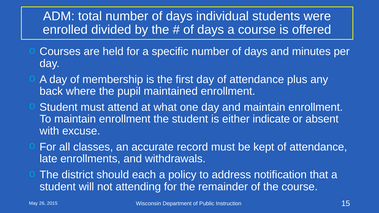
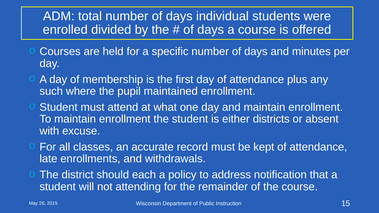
back: back -> such (51, 91)
indicate: indicate -> districts (271, 119)
